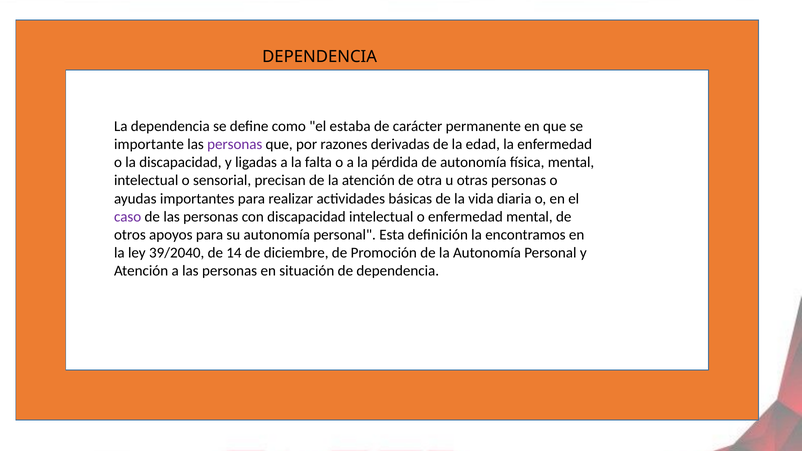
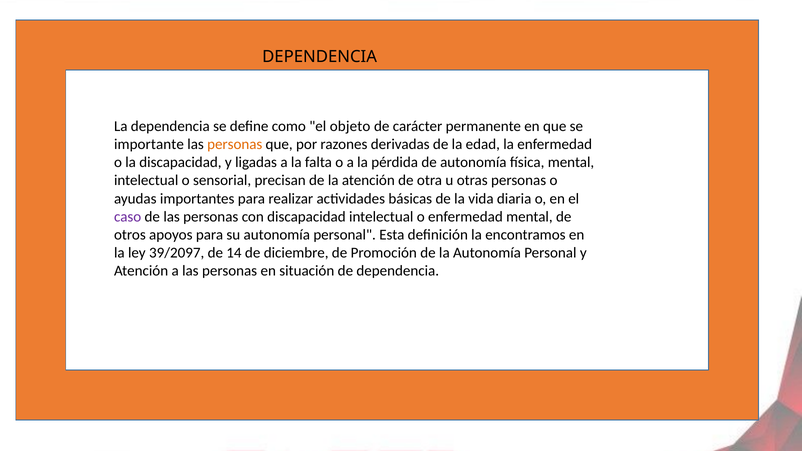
estaba: estaba -> objeto (350, 126)
personas colour: purple -> orange (235, 144)
39/2040: 39/2040 -> 39/2097 (177, 253)
